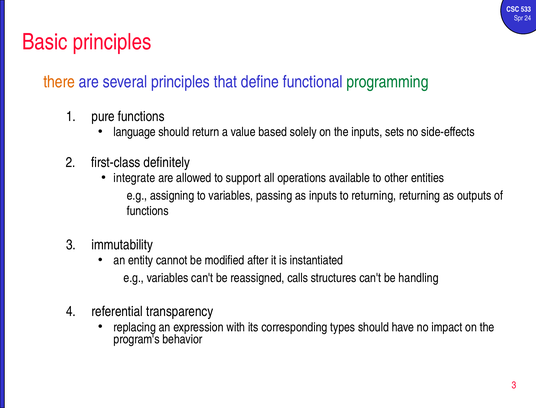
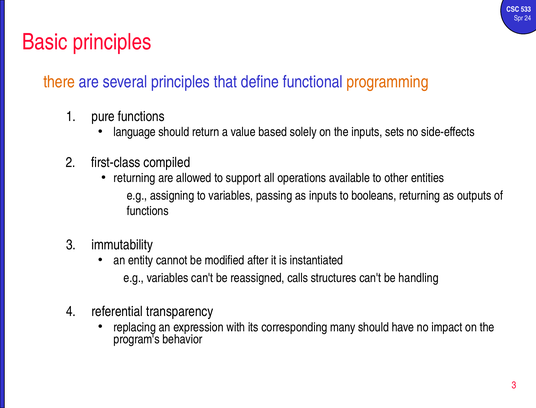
programming colour: green -> orange (387, 82)
definitely: definitely -> compiled (167, 163)
integrate: integrate -> returning (135, 178)
to returning: returning -> booleans (374, 196)
types: types -> many (343, 327)
